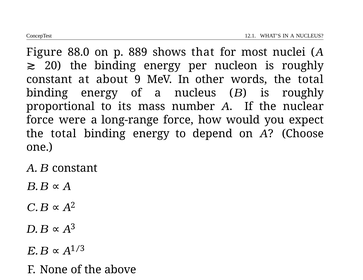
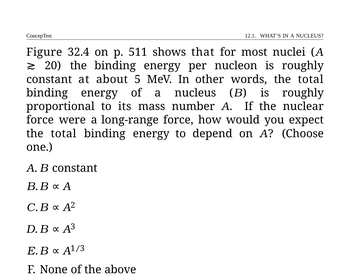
88.0: 88.0 -> 32.4 (78, 52)
889: 889 -> 511 (138, 52)
9: 9 -> 5 (138, 79)
